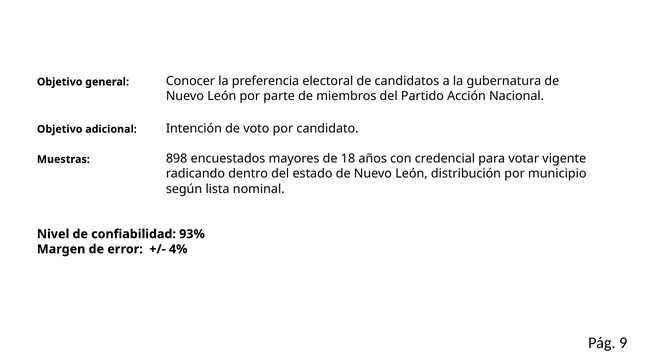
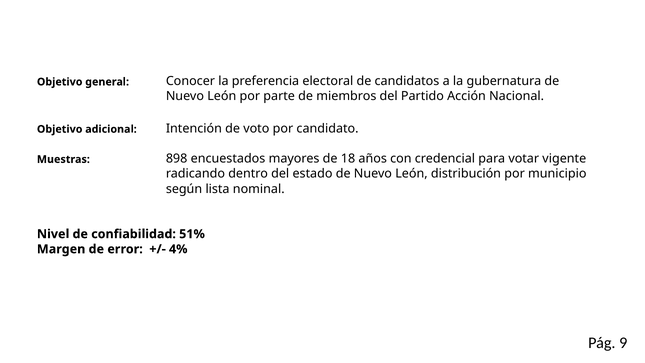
93%: 93% -> 51% (192, 234)
